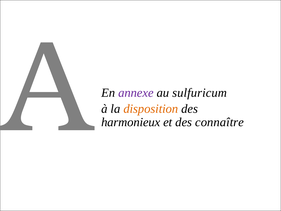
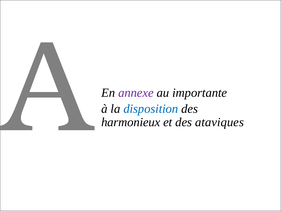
sulfuricum: sulfuricum -> importante (200, 93)
disposition colour: orange -> blue (151, 109)
connaître: connaître -> ataviques (220, 122)
